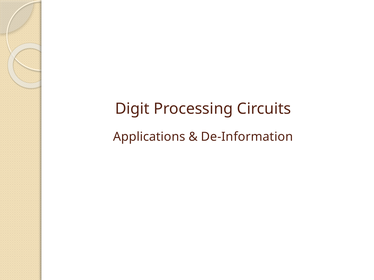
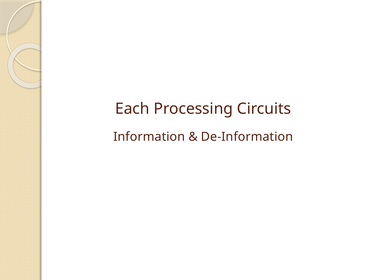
Digit: Digit -> Each (132, 109)
Applications: Applications -> Information (149, 137)
